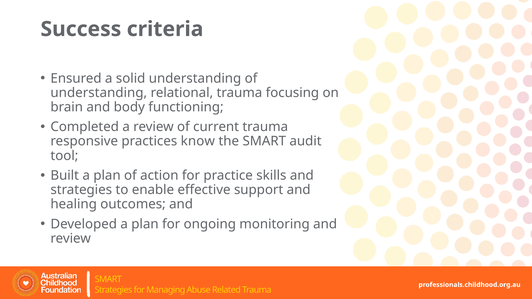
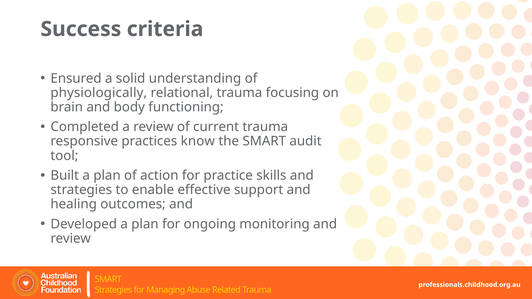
understanding: understanding -> physiologically (99, 93)
